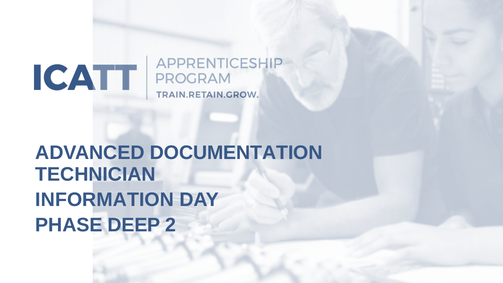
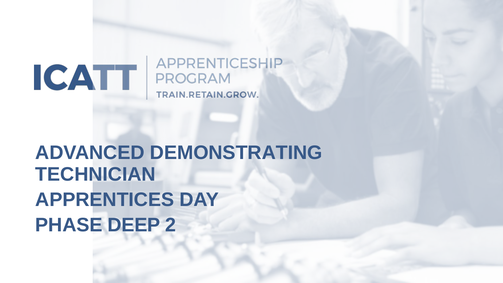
DOCUMENTATION: DOCUMENTATION -> DEMONSTRATING (236, 153)
INFORMATION: INFORMATION -> APPRENTICES (105, 200)
